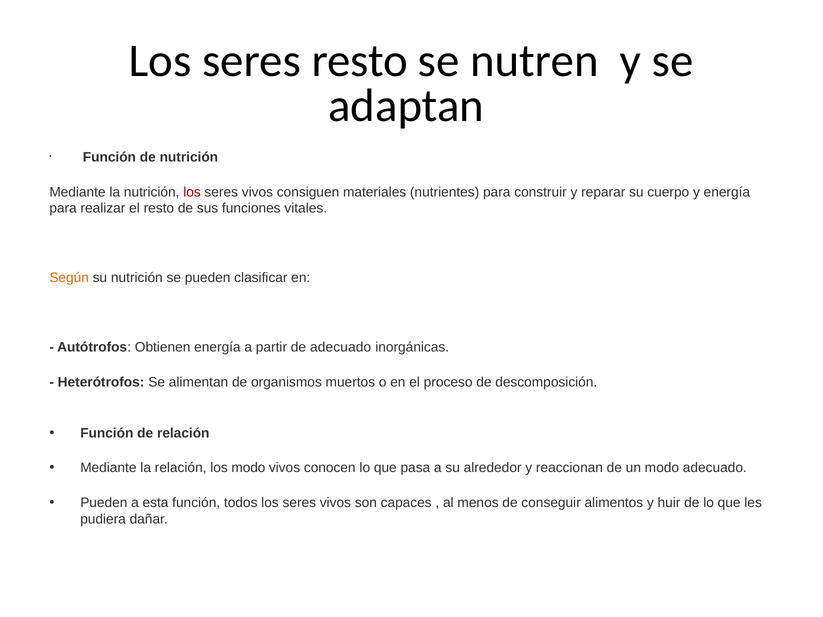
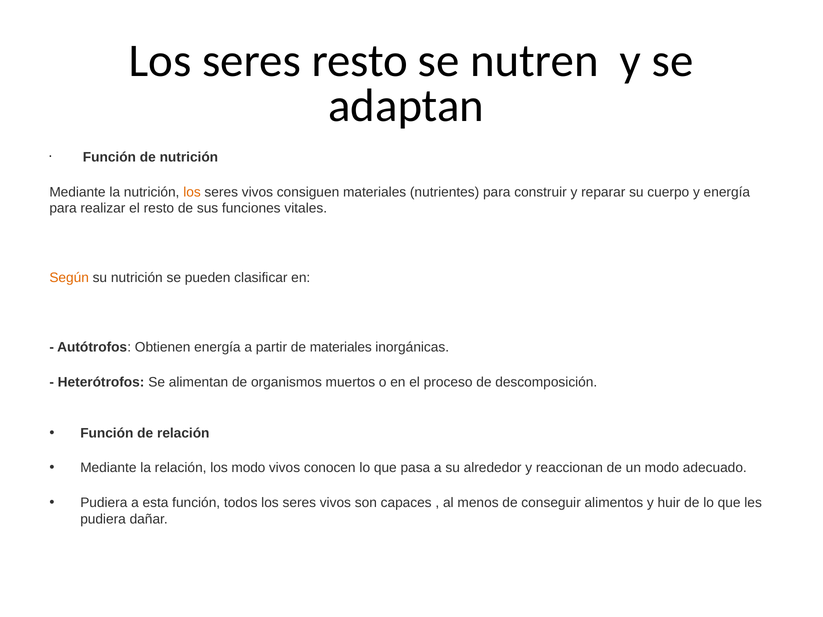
los colour: red -> orange (192, 192)
de adecuado: adecuado -> materiales (341, 347)
Pueden: Pueden -> Pudiera (104, 503)
